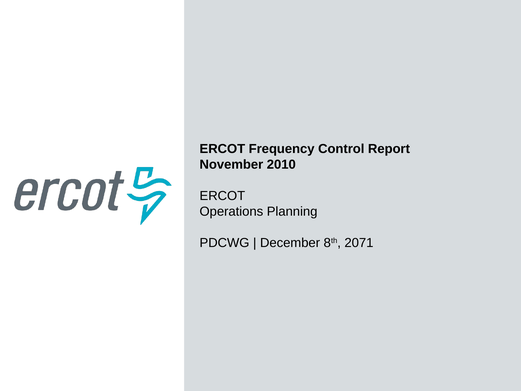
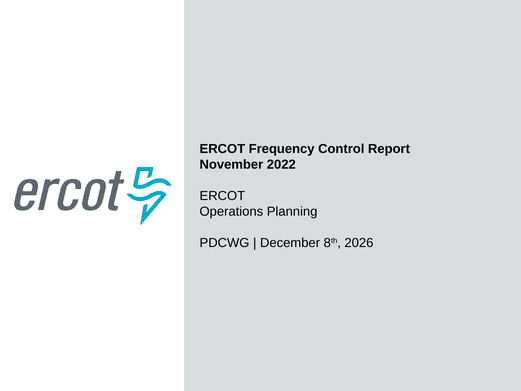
2010: 2010 -> 2022 (281, 164)
2071: 2071 -> 2026 (359, 243)
